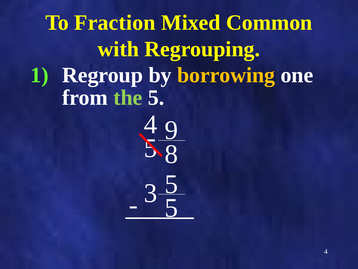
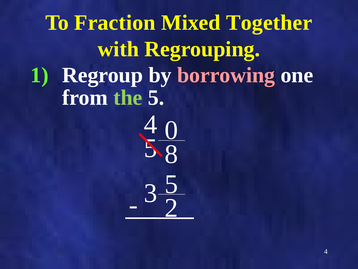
Common: Common -> Together (269, 23)
borrowing colour: yellow -> pink (226, 75)
9: 9 -> 0 (171, 130)
5: 5 -> 2 (171, 208)
